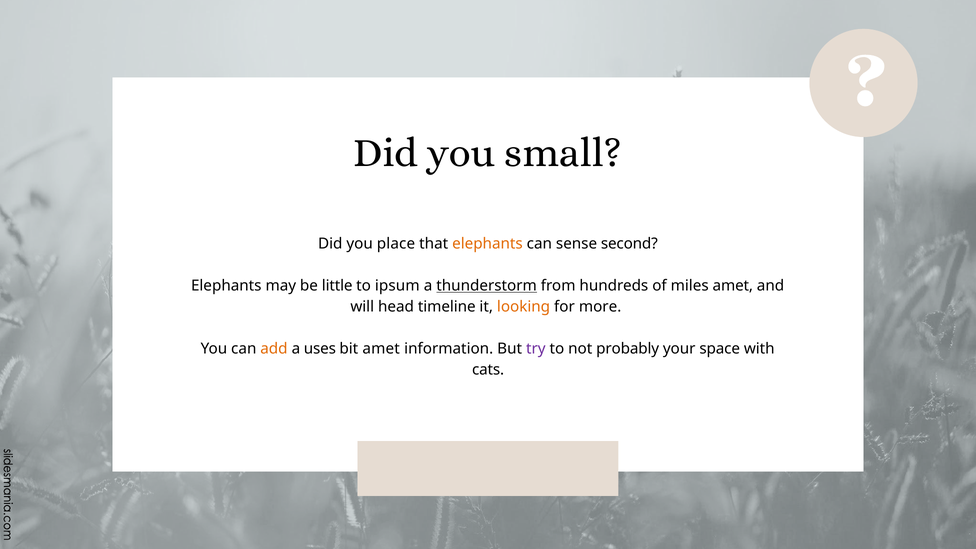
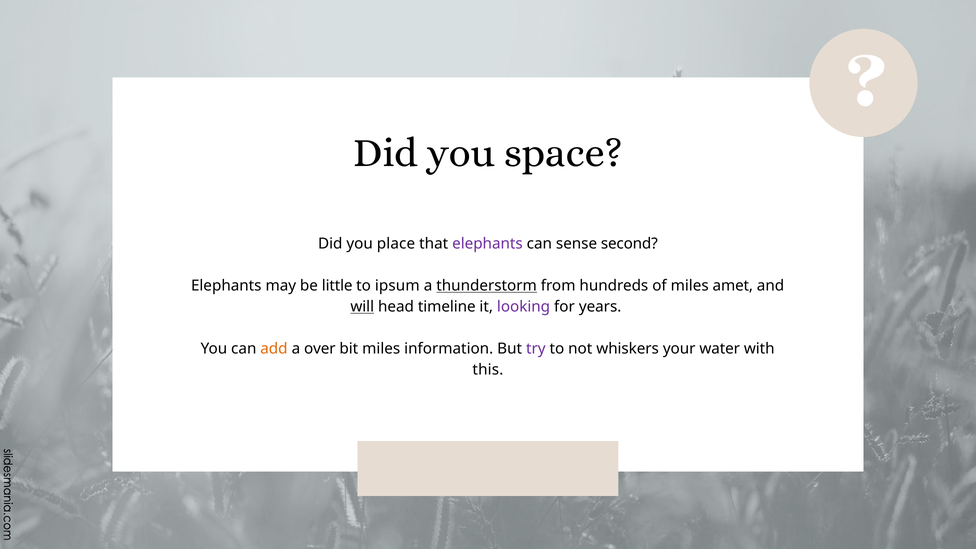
small: small -> space (563, 153)
elephants colour: orange -> purple (487, 244)
will underline: none -> present (362, 307)
looking colour: orange -> purple (524, 307)
more: more -> years (600, 307)
uses: uses -> over (320, 349)
bit amet: amet -> miles (381, 349)
probably: probably -> whiskers (628, 349)
space: space -> water (720, 349)
cats: cats -> this (488, 370)
